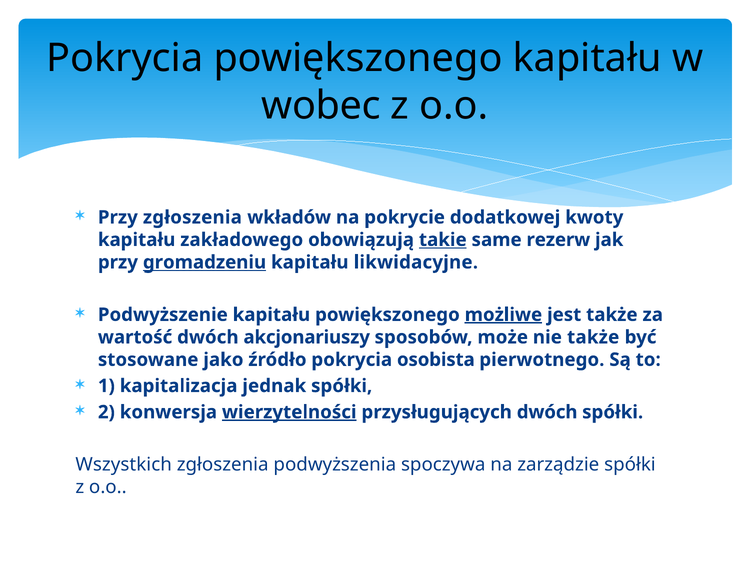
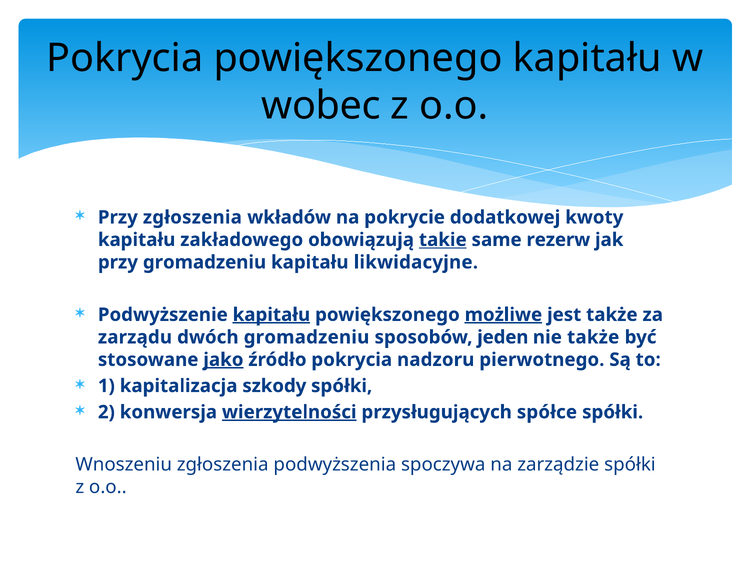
gromadzeniu underline: present -> none (205, 263)
kapitału underline: none -> present (271, 315)
wartość: wartość -> zarządu (135, 338)
dwóch akcjonariuszy: akcjonariuszy -> gromadzeniu (306, 338)
może: może -> jeden (503, 338)
jako underline: none -> present (223, 360)
osobista: osobista -> nadzoru (436, 360)
jednak: jednak -> szkody (274, 386)
przysługujących dwóch: dwóch -> spółce (547, 413)
Wszystkich: Wszystkich -> Wnoszeniu (124, 465)
